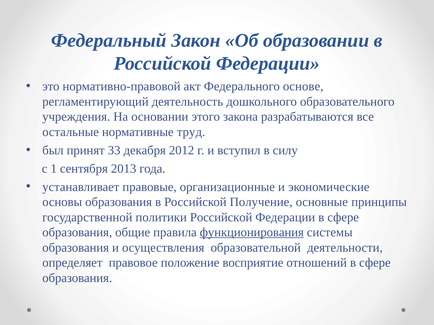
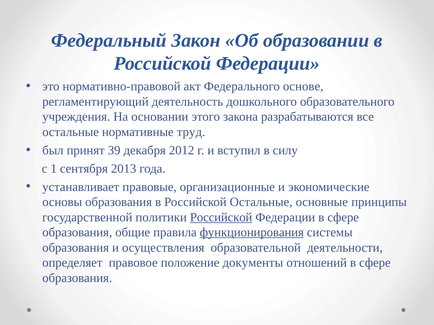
33: 33 -> 39 (114, 150)
Российской Получение: Получение -> Остальные (261, 202)
Российской underline: none -> present (221, 218)
восприятие: восприятие -> документы (253, 263)
